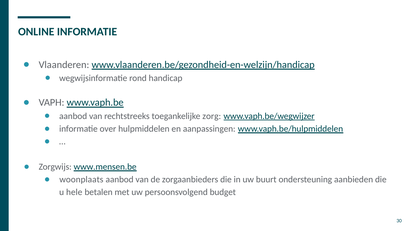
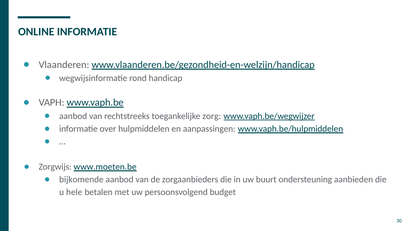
www.mensen.be: www.mensen.be -> www.moeten.be (105, 167)
woonplaats: woonplaats -> bijkomende (81, 180)
